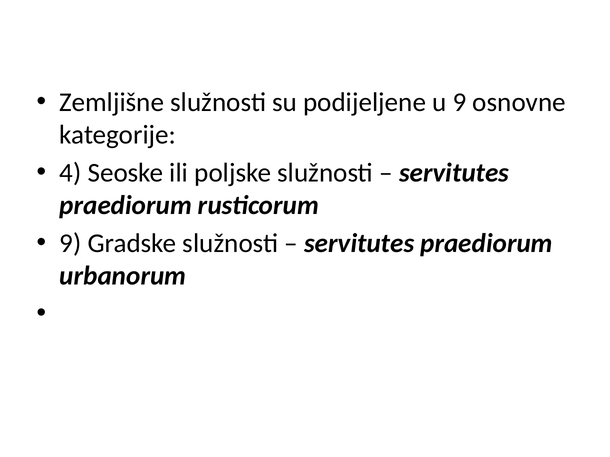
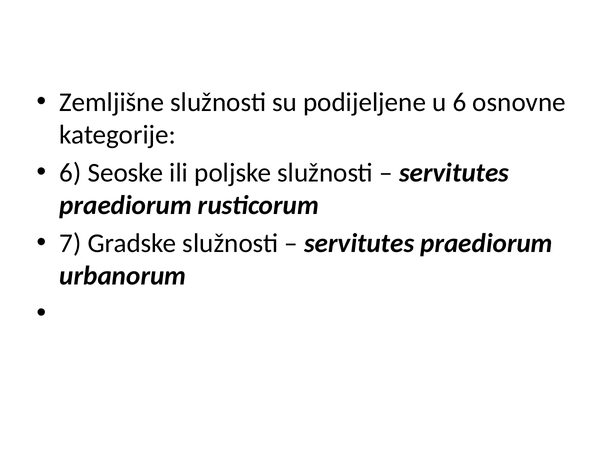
u 9: 9 -> 6 (460, 103)
4: 4 -> 6 (70, 173)
9: 9 -> 7 (70, 244)
